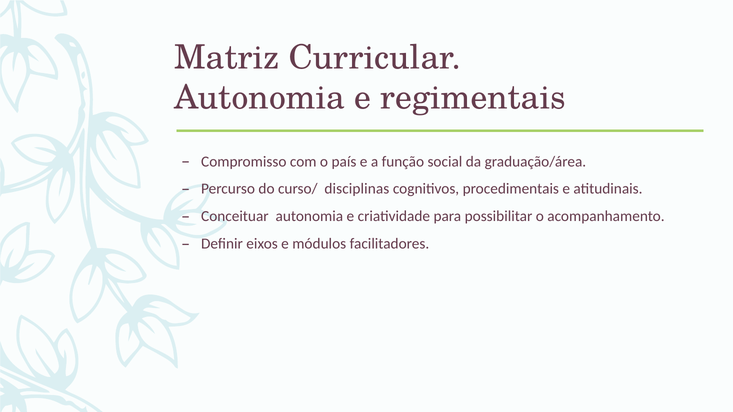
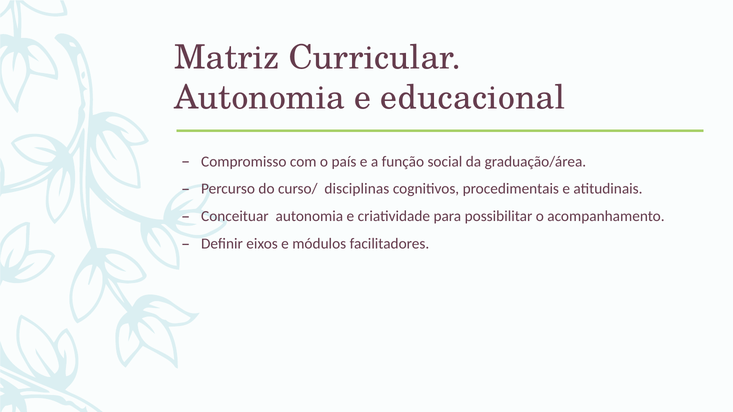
regimentais: regimentais -> educacional (473, 98)
